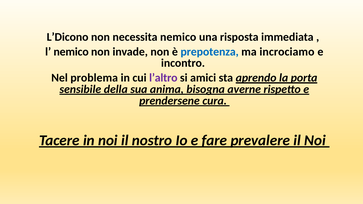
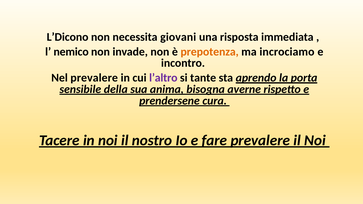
necessita nemico: nemico -> giovani (178, 37)
prepotenza colour: blue -> orange (210, 52)
Nel problema: problema -> prevalere (94, 78)
amici: amici -> tante (203, 78)
